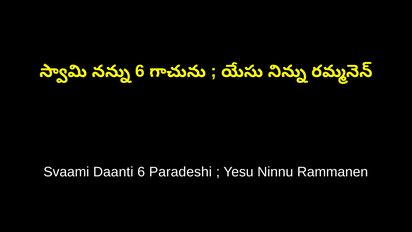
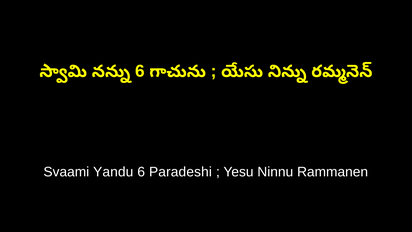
Daanti: Daanti -> Yandu (113, 172)
